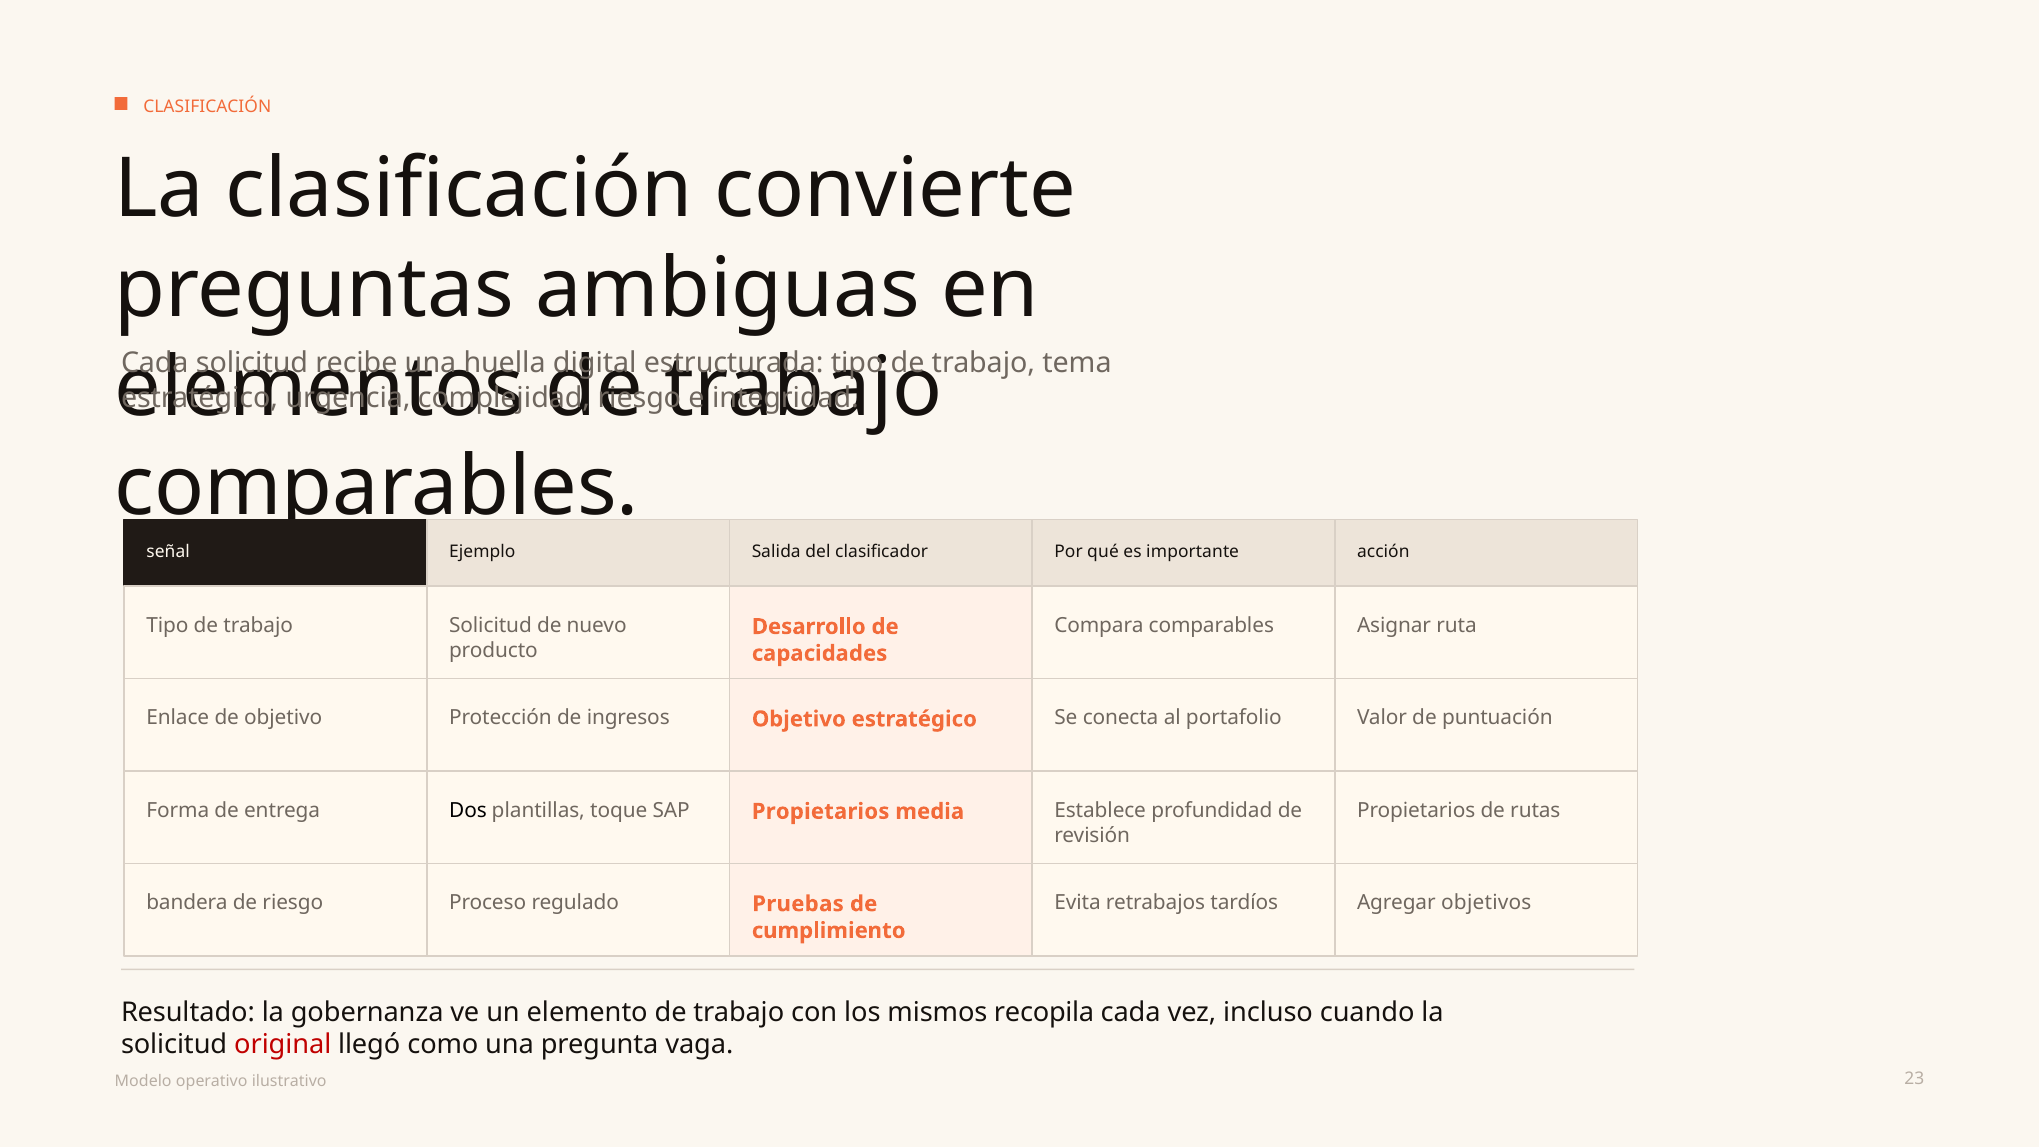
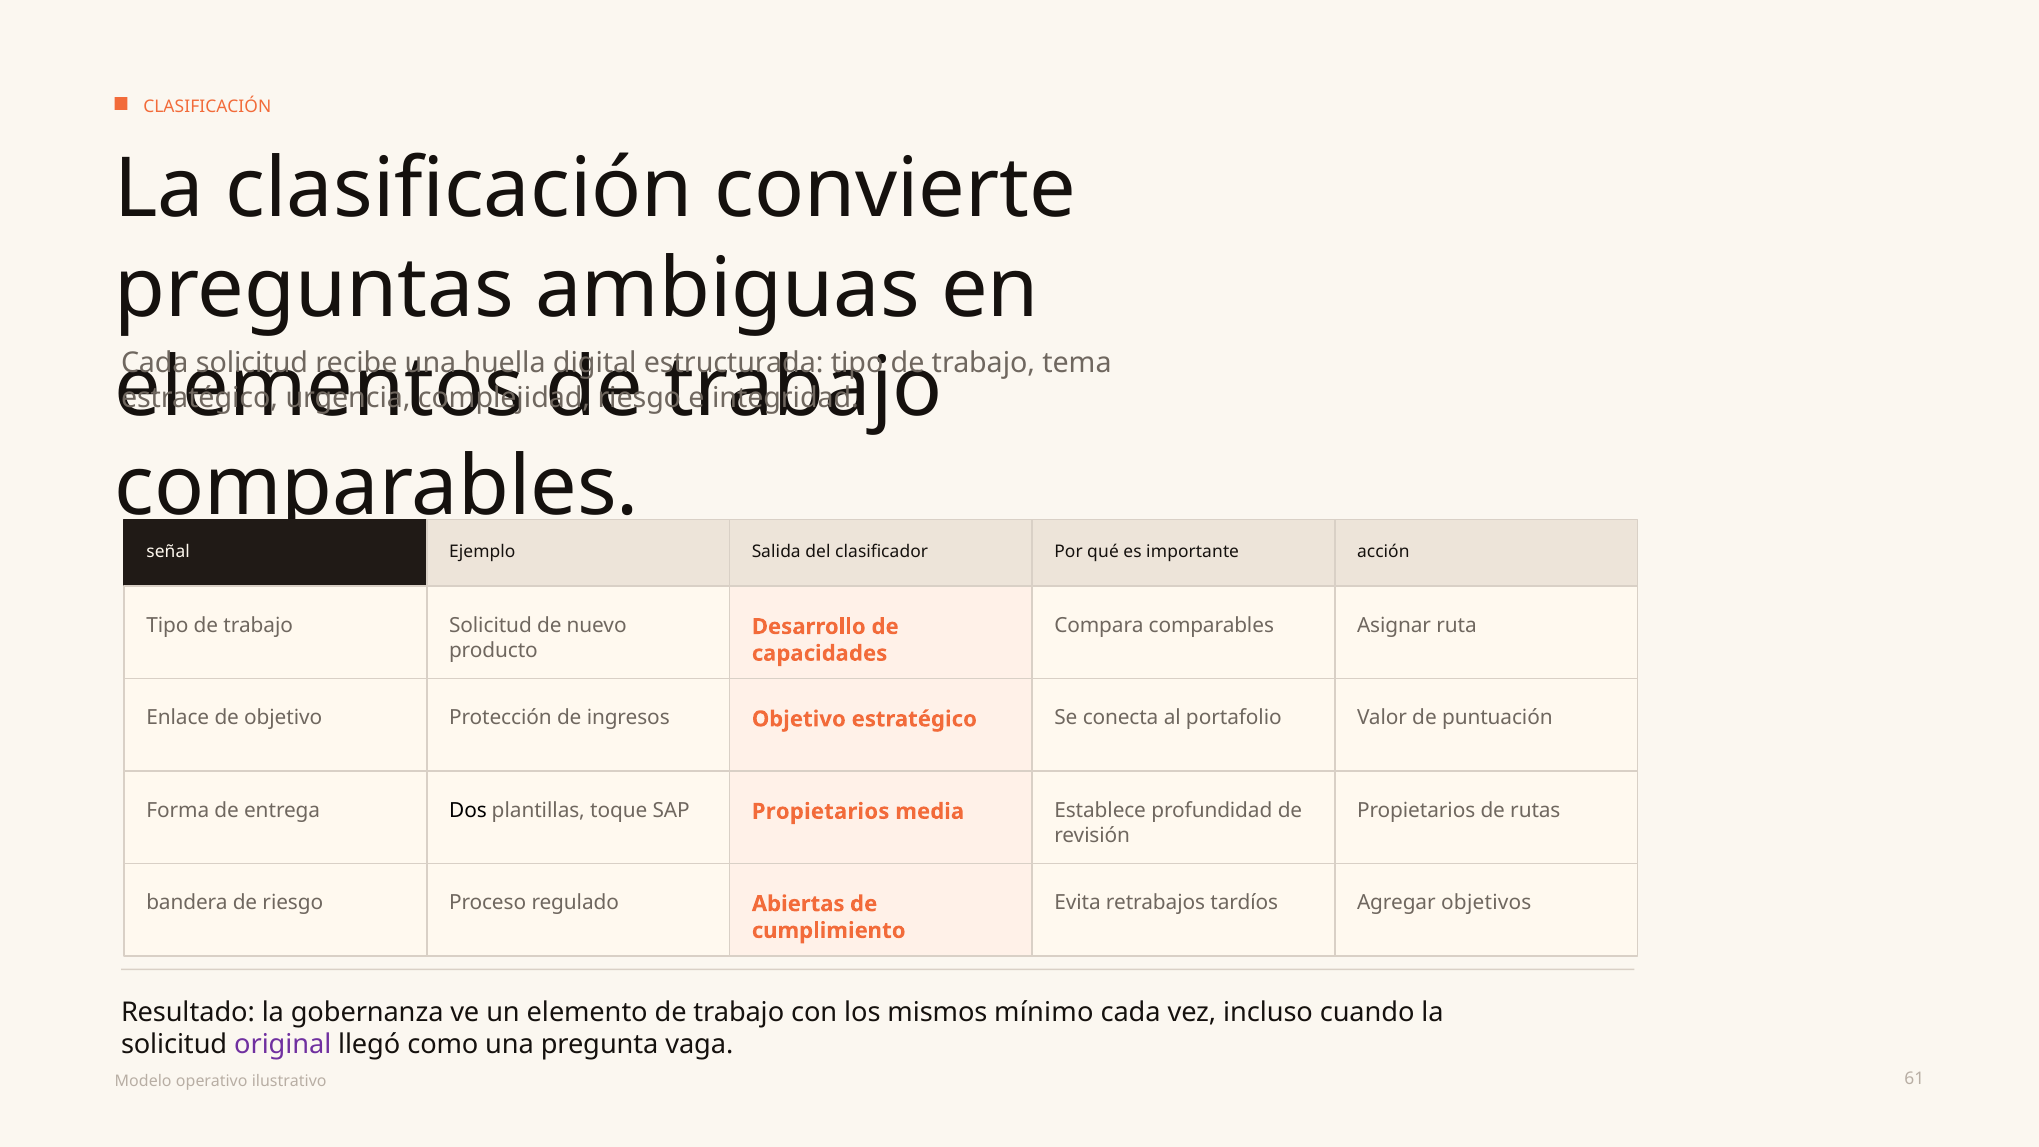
Pruebas: Pruebas -> Abiertas (798, 904)
recopila: recopila -> mínimo (1044, 1012)
original colour: red -> purple (283, 1045)
23: 23 -> 61 (1914, 1079)
